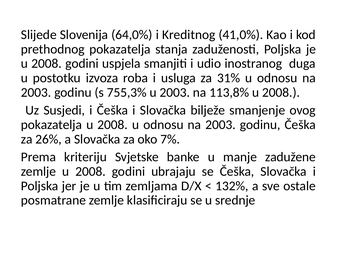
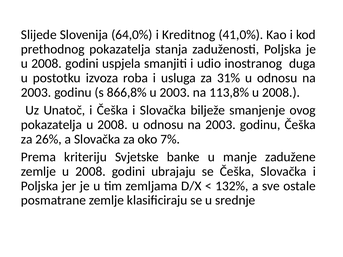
755,3%: 755,3% -> 866,8% (127, 92)
Susjedi: Susjedi -> Unatoč (64, 110)
